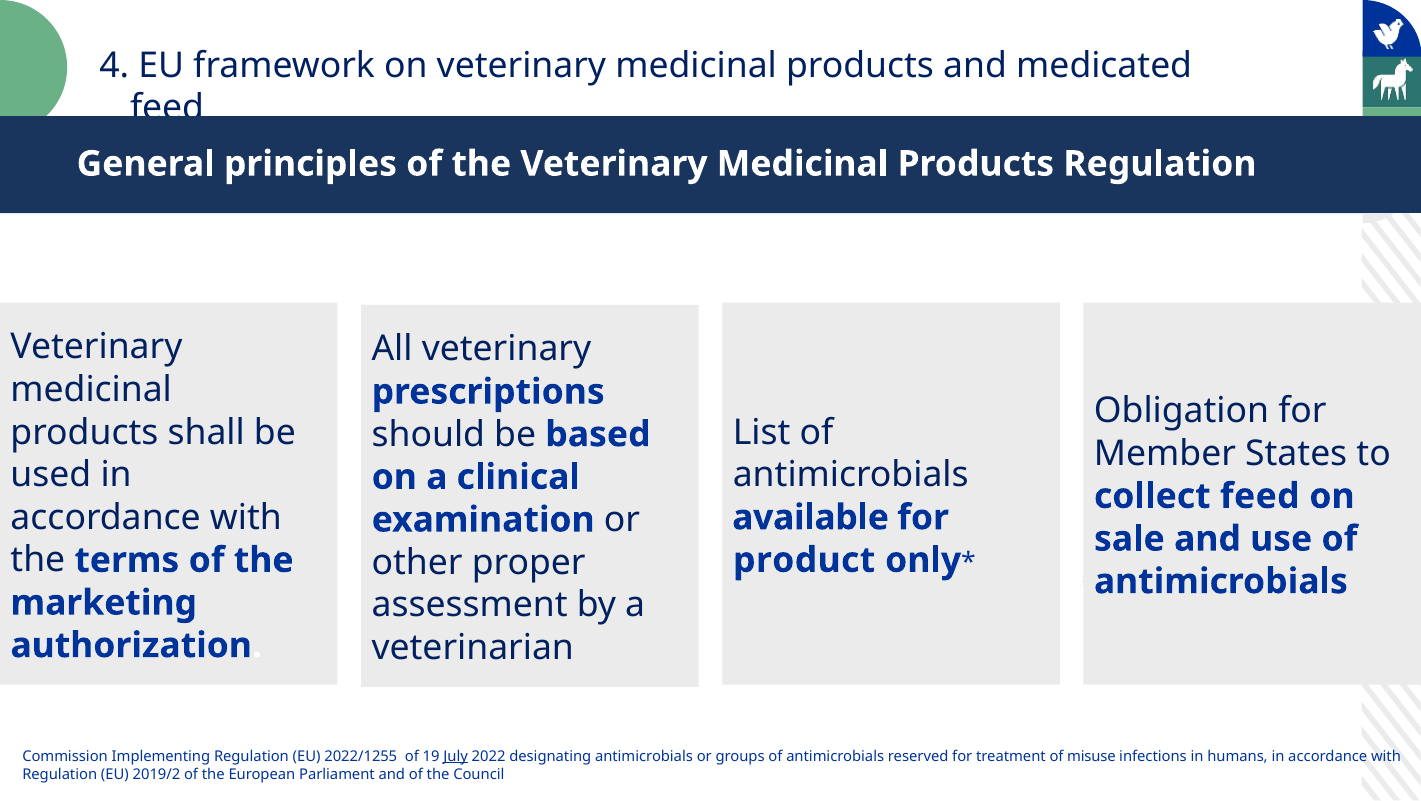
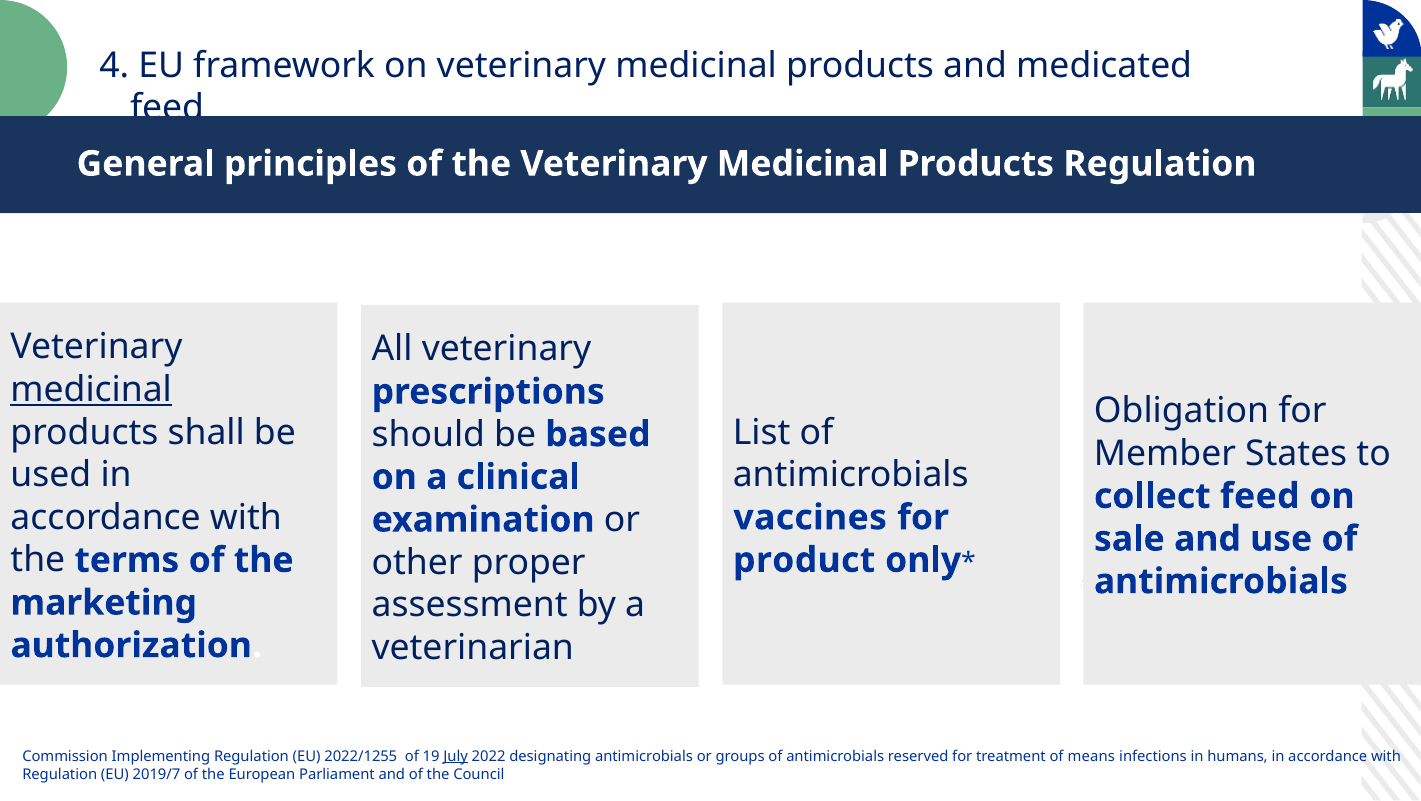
medicinal underline: none -> present (91, 390)
available: available -> vaccines (810, 517)
misuse: misuse -> means (1091, 756)
2019/2: 2019/2 -> 2019/7 (156, 774)
